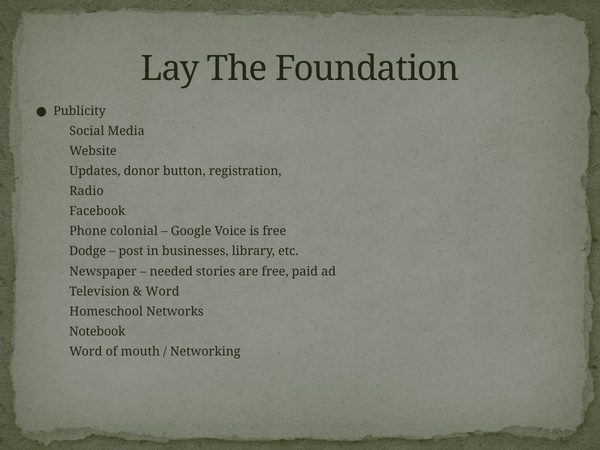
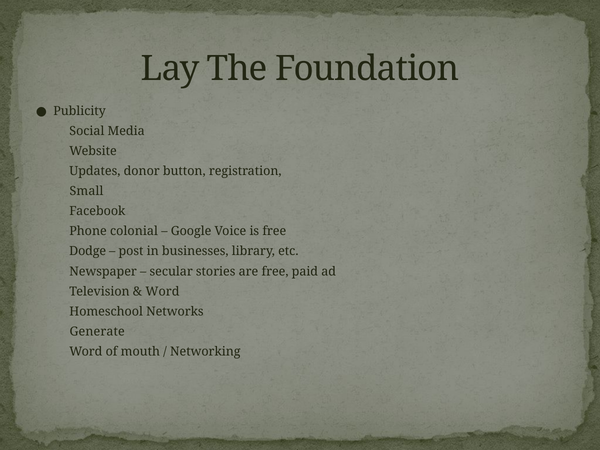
Radio: Radio -> Small (87, 191)
needed: needed -> secular (171, 271)
Notebook: Notebook -> Generate (97, 331)
